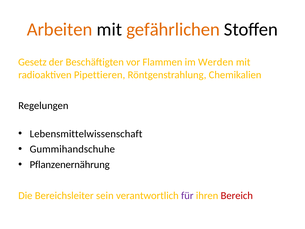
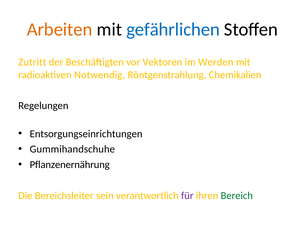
gefährlichen colour: orange -> blue (173, 30)
Gesetz: Gesetz -> Zutritt (32, 62)
Flammen: Flammen -> Vektoren (162, 62)
Pipettieren: Pipettieren -> Notwendig (100, 75)
Lebensmittelwissenschaft: Lebensmittelwissenschaft -> Entsorgungseinrichtungen (86, 134)
Bereich colour: red -> green (237, 195)
